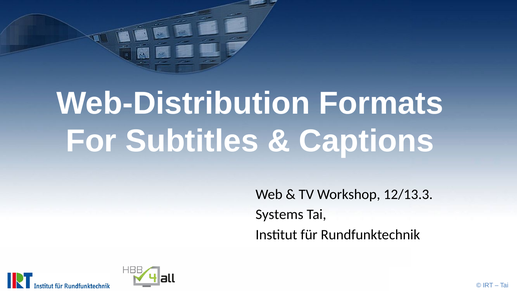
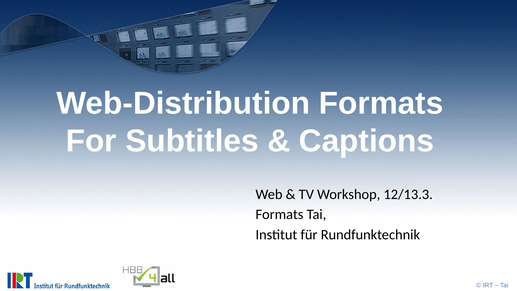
Systems: Systems -> Formats (279, 214)
